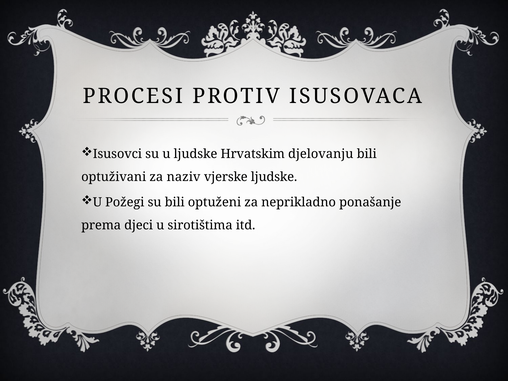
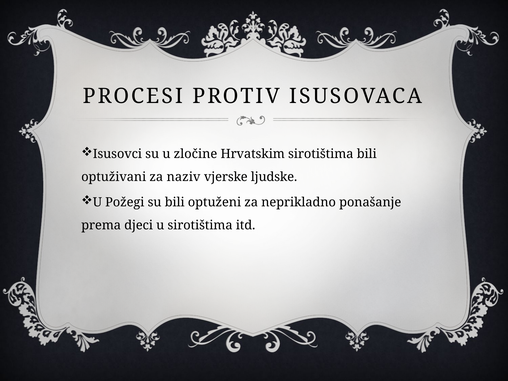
u ljudske: ljudske -> zločine (195, 154)
Hrvatskim djelovanju: djelovanju -> sirotištima (321, 154)
